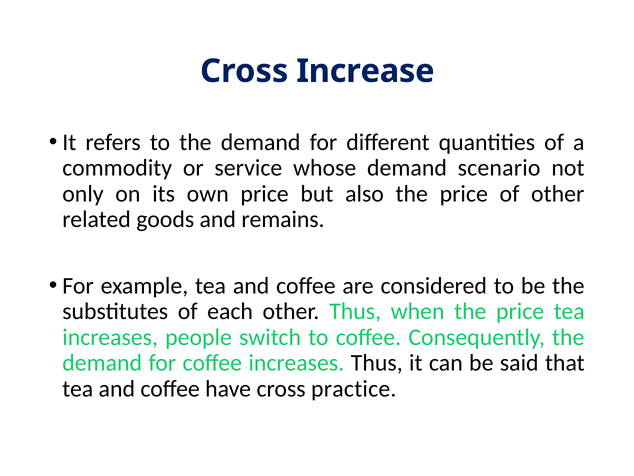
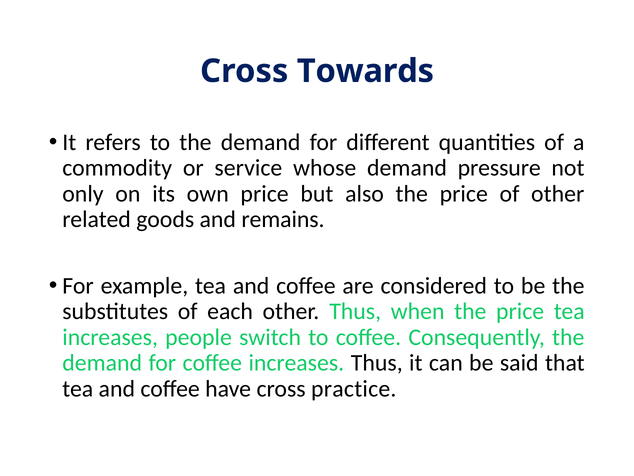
Increase: Increase -> Towards (365, 71)
scenario: scenario -> pressure (499, 168)
